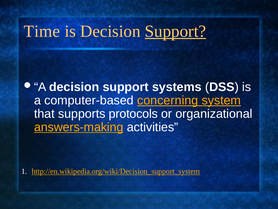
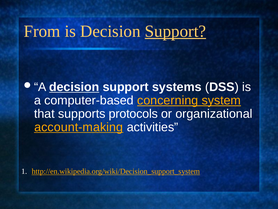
Time: Time -> From (42, 31)
decision underline: none -> present (74, 87)
answers-making: answers-making -> account-making (79, 127)
